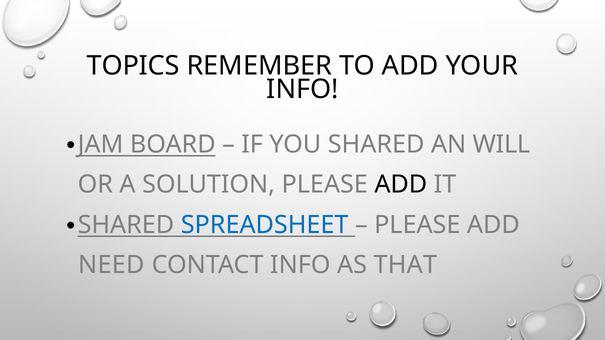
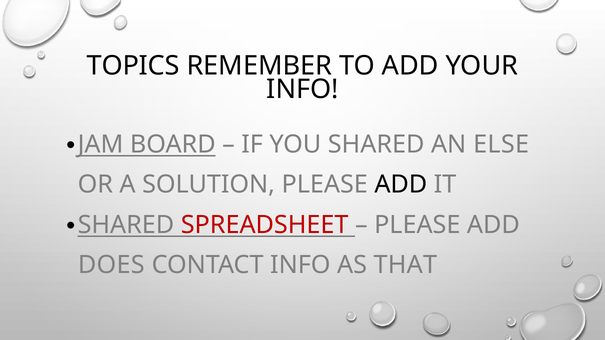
WILL: WILL -> ELSE (501, 144)
SPREADSHEET colour: blue -> red (265, 225)
NEED: NEED -> DOES (111, 265)
